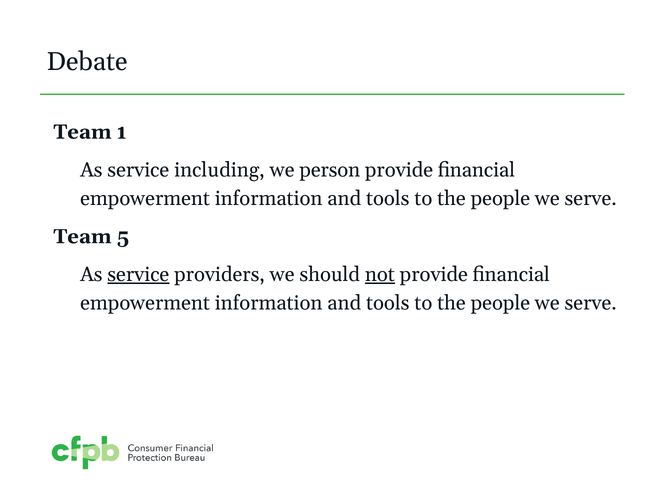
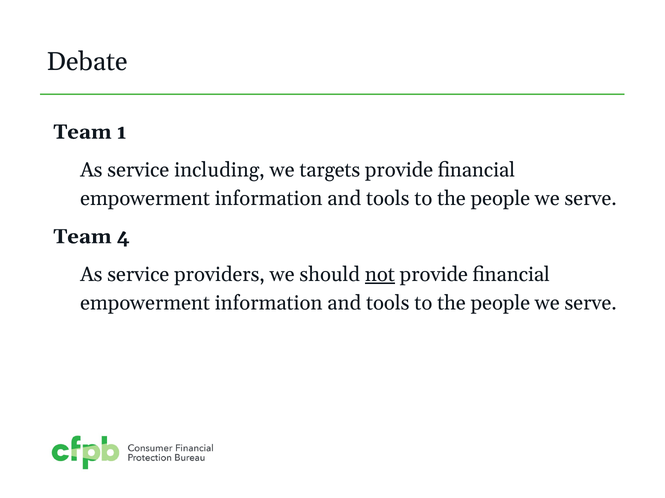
person: person -> targets (330, 170)
5: 5 -> 4 (123, 237)
service underline: present -> none (138, 275)
